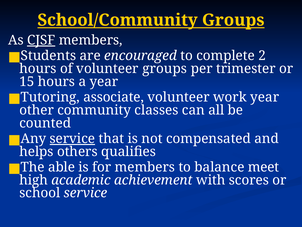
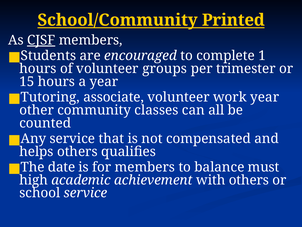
School/Community Groups: Groups -> Printed (233, 20)
2: 2 -> 1 (262, 56)
service underline: present -> none (72, 138)
able: able -> date (62, 167)
meet: meet -> must (264, 167)
with scores: scores -> others (249, 180)
